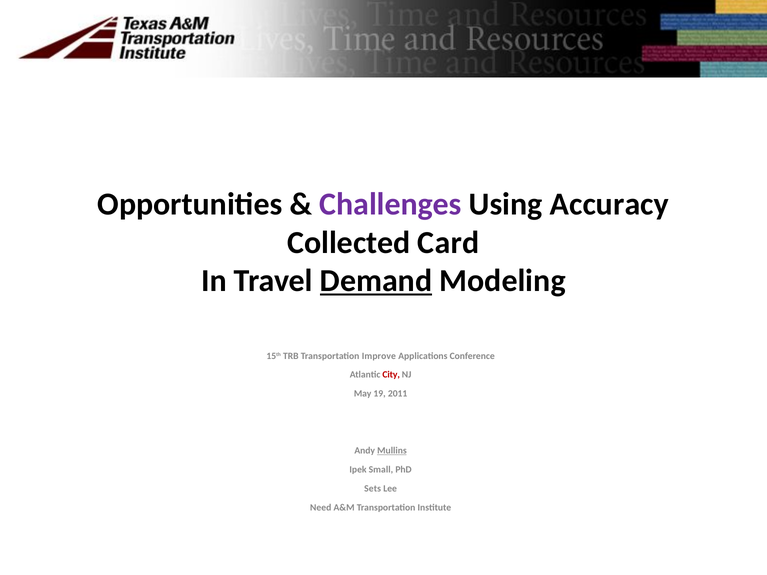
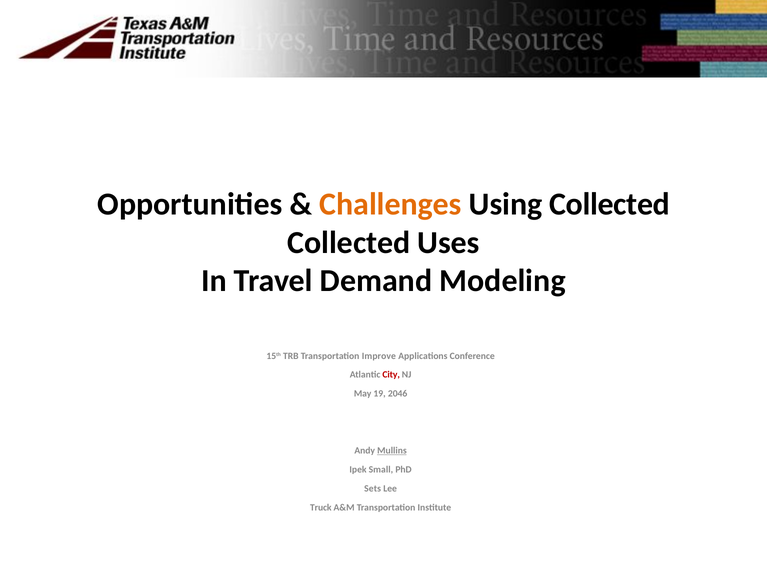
Challenges colour: purple -> orange (391, 204)
Using Accuracy: Accuracy -> Collected (610, 204)
Card: Card -> Uses (449, 243)
Demand underline: present -> none (376, 281)
2011: 2011 -> 2046 (398, 394)
Need: Need -> Truck (321, 508)
